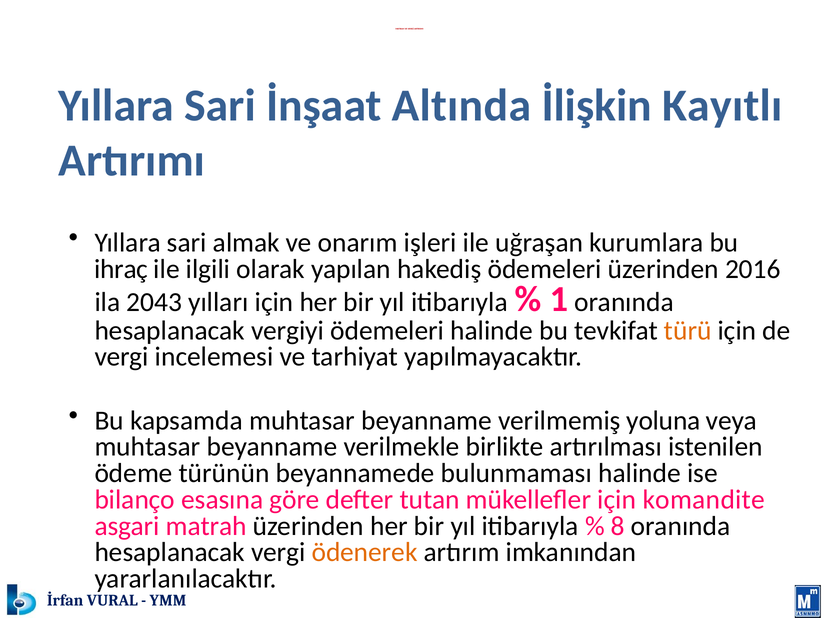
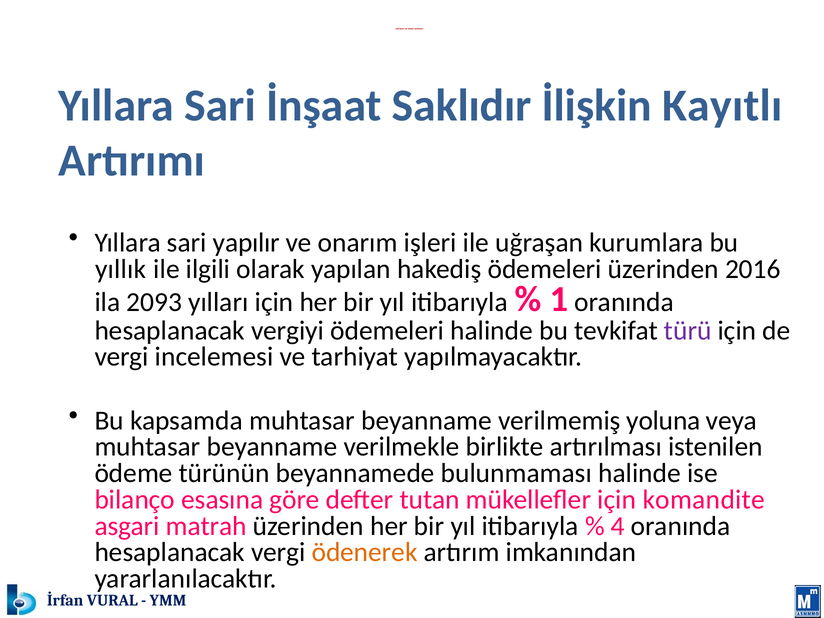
Altında: Altında -> Saklıdır (462, 106)
almak: almak -> yapılır (246, 243)
ihraç: ihraç -> yıllık (121, 269)
2043: 2043 -> 2093 (154, 302)
türü colour: orange -> purple (688, 330)
8: 8 -> 4 (618, 526)
